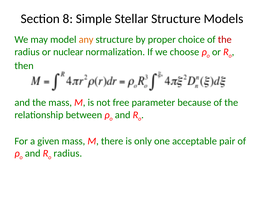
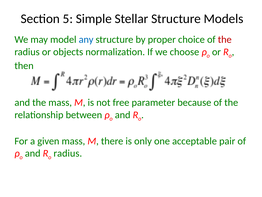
8: 8 -> 5 (68, 19)
any colour: orange -> blue (86, 39)
nuclear: nuclear -> objects (68, 52)
